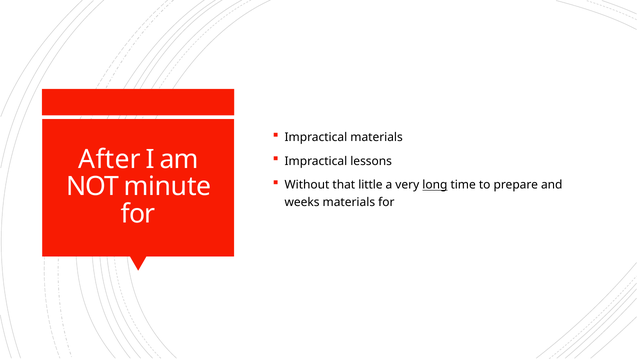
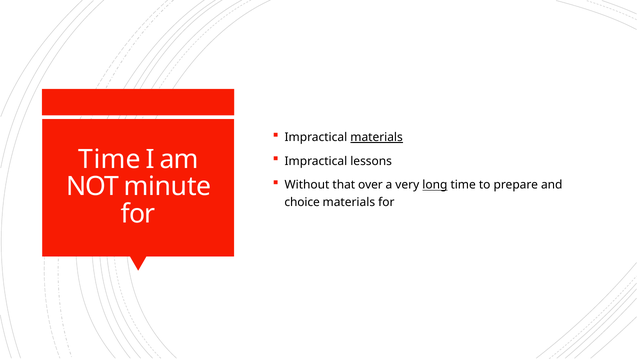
materials underline: none -> present (377, 137)
After: After -> Time (110, 159)
little: little -> over (370, 185)
weeks: weeks -> choice (302, 202)
